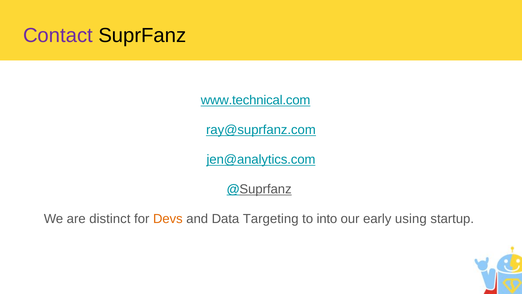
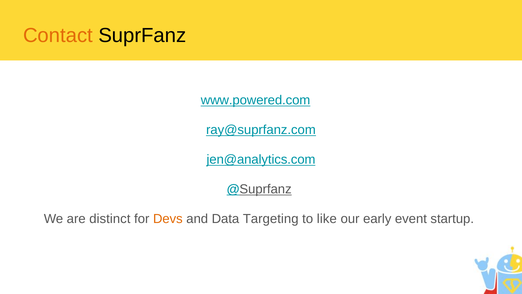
Contact colour: purple -> orange (58, 35)
www.technical.com: www.technical.com -> www.powered.com (256, 100)
into: into -> like (327, 218)
using: using -> event (411, 218)
